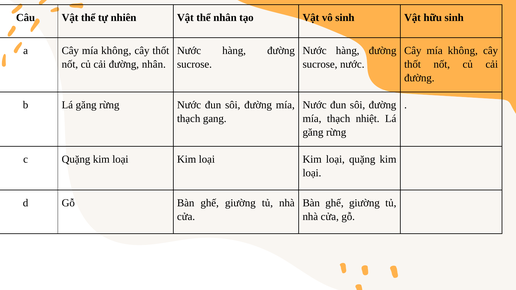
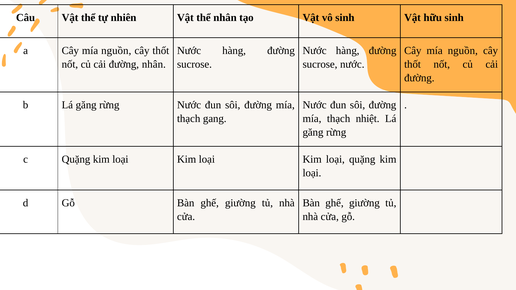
a Cây mía không: không -> nguồn (116, 51)
không: không -> nguồn (463, 51)
